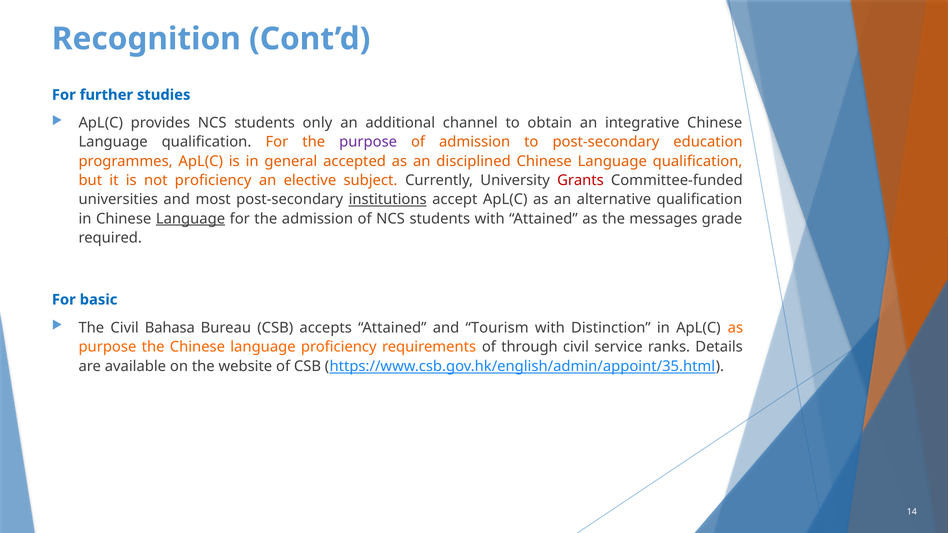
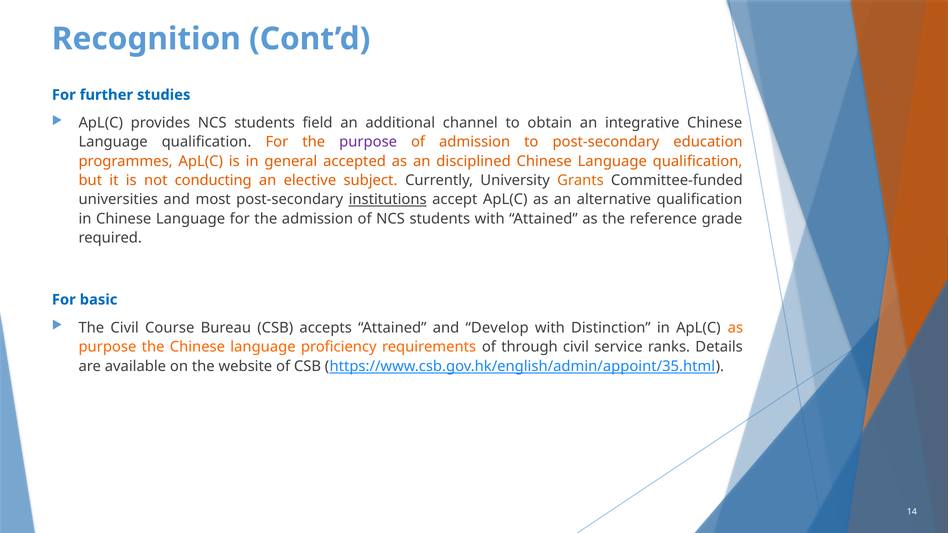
only: only -> field (318, 123)
not proficiency: proficiency -> conducting (213, 181)
Grants colour: red -> orange (580, 181)
Language underline: present -> none (191, 219)
messages: messages -> reference (663, 219)
Bahasa: Bahasa -> Course (170, 328)
Tourism: Tourism -> Develop (497, 328)
